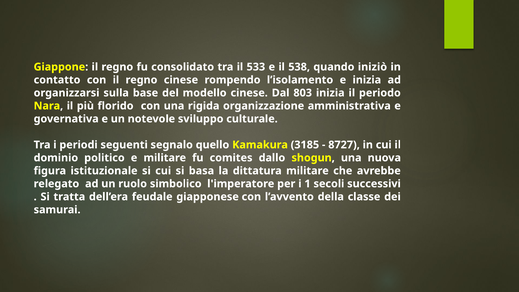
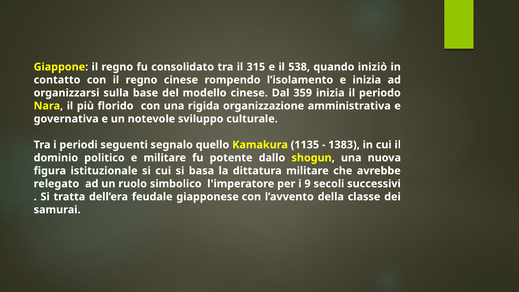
533: 533 -> 315 (256, 67)
803: 803 -> 359 (303, 93)
3185: 3185 -> 1135 (305, 145)
8727: 8727 -> 1383 (344, 145)
comites: comites -> potente (231, 158)
1: 1 -> 9 (308, 184)
